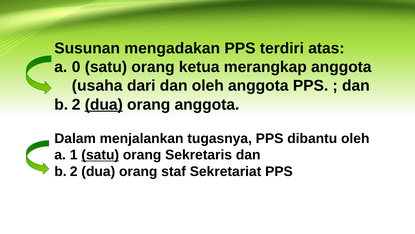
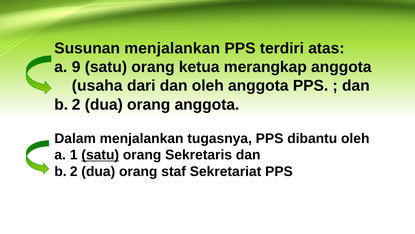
Susunan mengadakan: mengadakan -> menjalankan (172, 48)
0: 0 -> 9 (76, 67)
dua underline: present -> none (104, 104)
